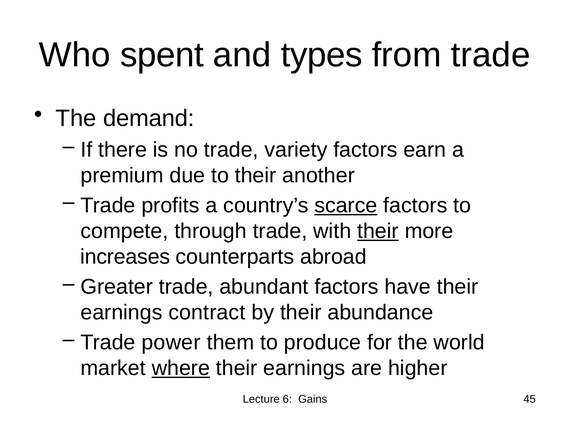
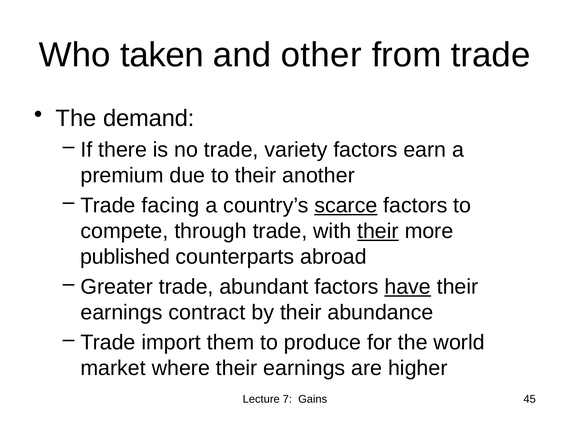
spent: spent -> taken (162, 55)
types: types -> other (321, 55)
profits: profits -> facing (170, 206)
increases: increases -> published (125, 257)
have underline: none -> present (408, 287)
power: power -> import (171, 343)
where underline: present -> none (181, 369)
6: 6 -> 7 (287, 400)
